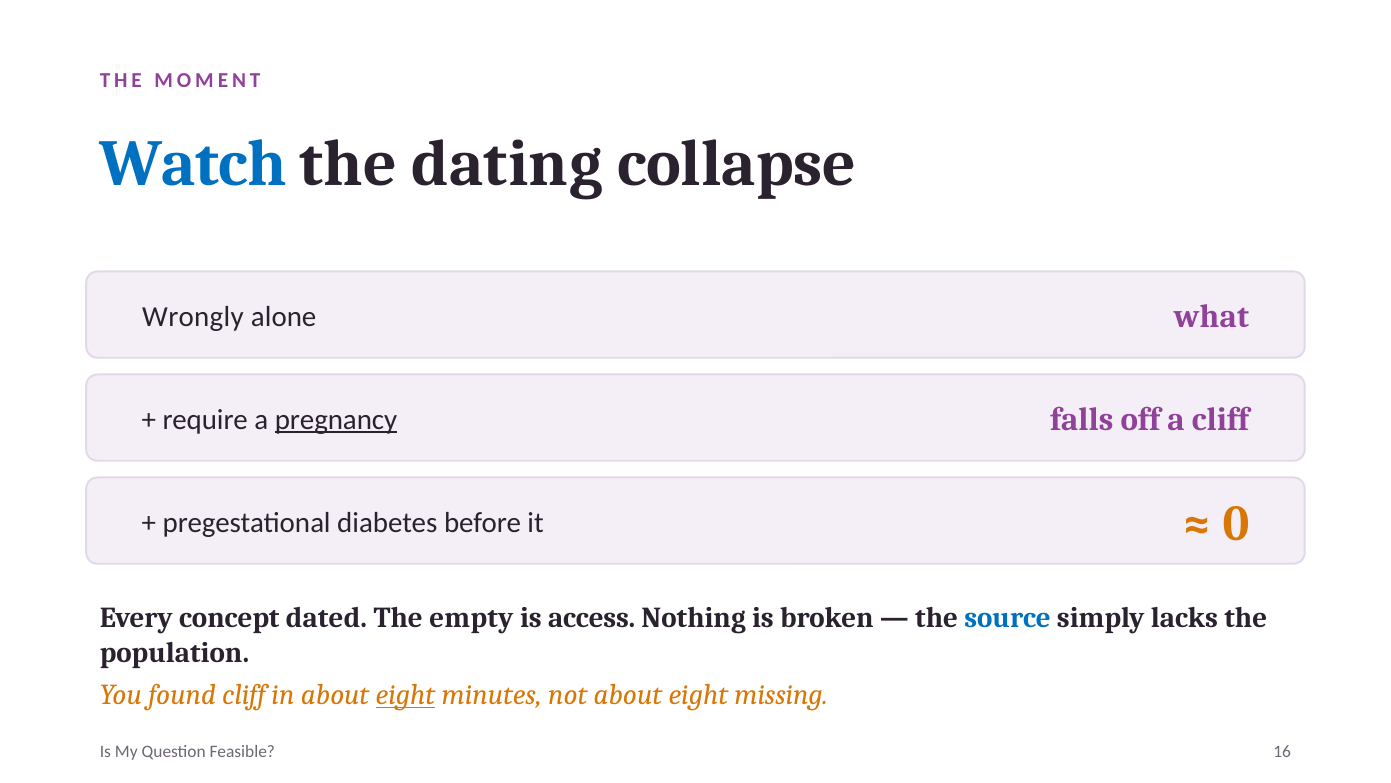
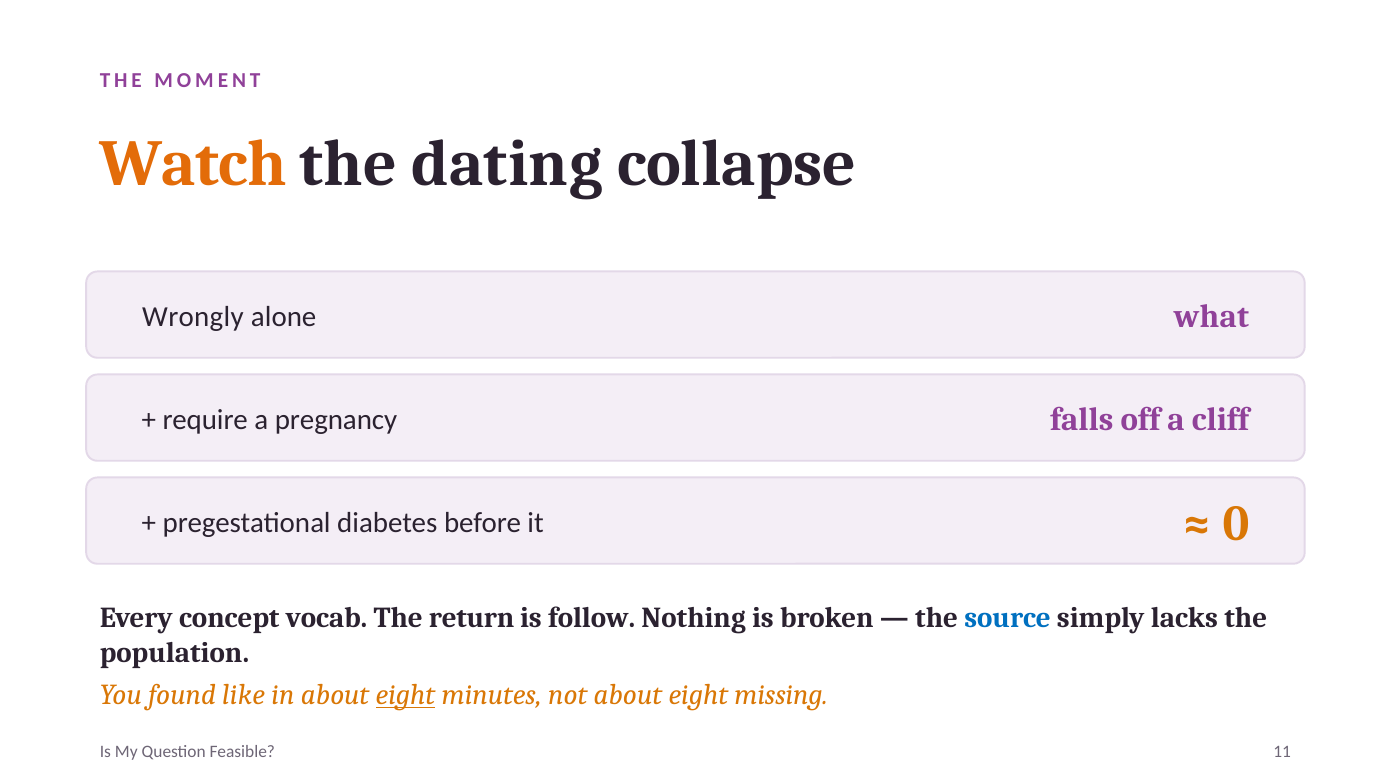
Watch colour: blue -> orange (193, 164)
pregnancy underline: present -> none (336, 419)
dated: dated -> vocab (327, 617)
empty: empty -> return (472, 617)
access: access -> follow (592, 617)
found cliff: cliff -> like (244, 695)
16: 16 -> 11 (1282, 751)
